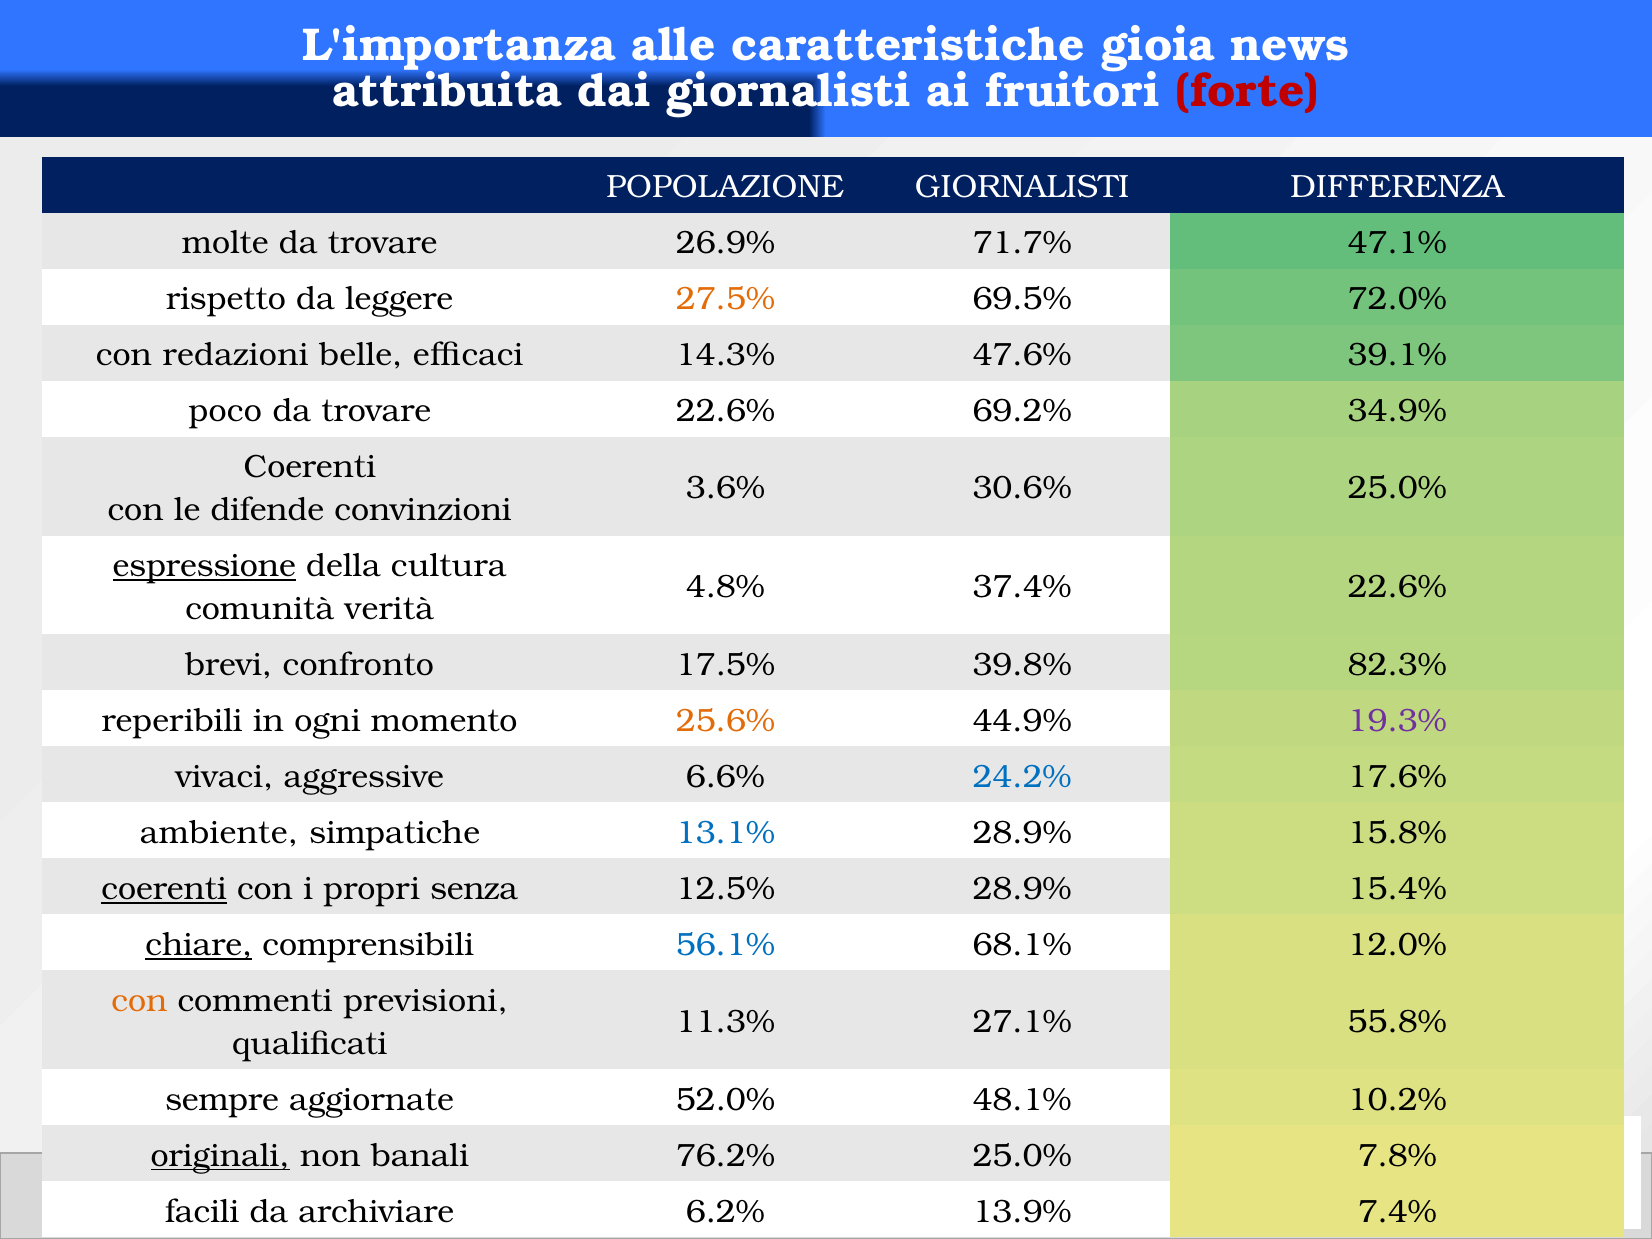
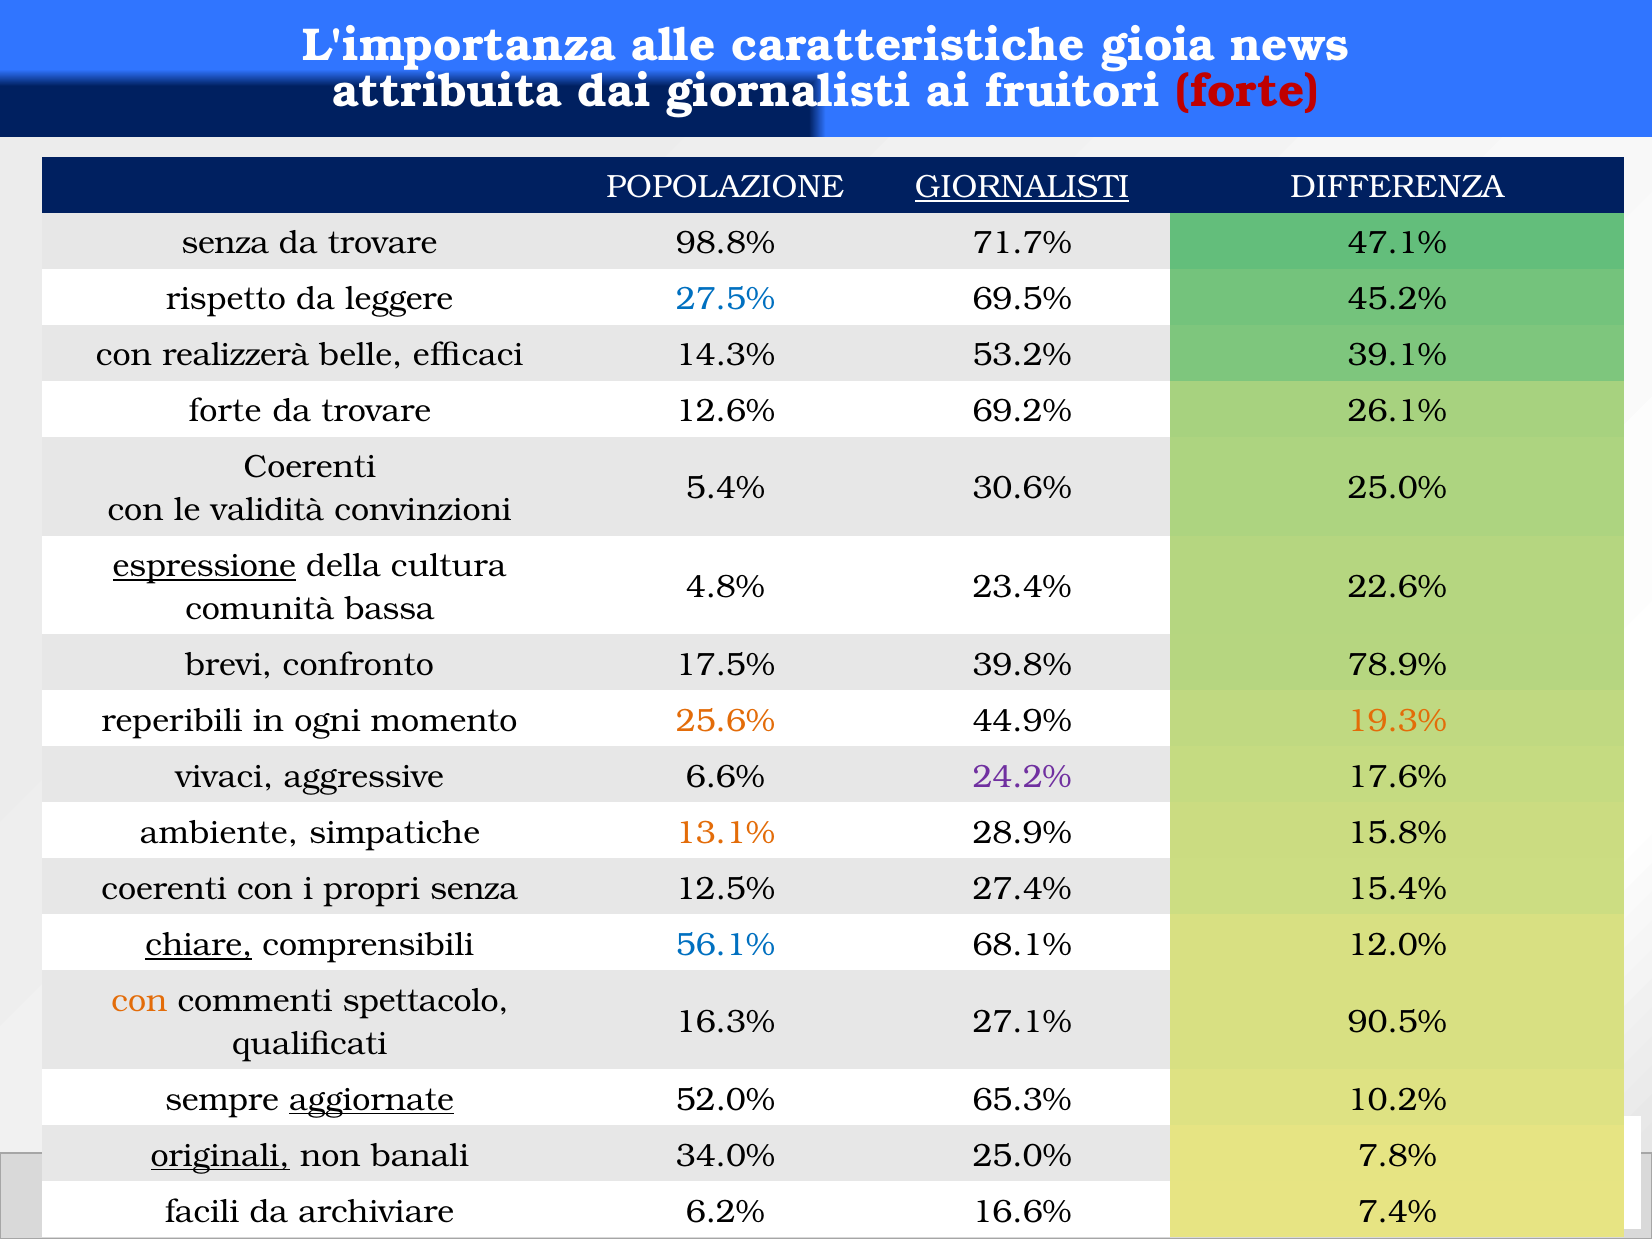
GIORNALISTI underline: none -> present (1022, 187)
molte: molte -> senza (225, 243)
26.9%: 26.9% -> 98.8% (725, 243)
27.5% colour: orange -> blue (725, 299)
72.0%: 72.0% -> 45.2% (1397, 299)
redazioni: redazioni -> realizzerà (236, 355)
47.6%: 47.6% -> 53.2% (1022, 355)
poco: poco -> forte (225, 411)
trovare 22.6%: 22.6% -> 12.6% (725, 411)
34.9%: 34.9% -> 26.1% (1397, 411)
3.6%: 3.6% -> 5.4% (725, 488)
difende: difende -> validità (267, 510)
37.4%: 37.4% -> 23.4% (1022, 587)
verità: verità -> bassa (389, 609)
82.3%: 82.3% -> 78.9% (1397, 665)
19.3% colour: purple -> orange (1397, 721)
24.2% colour: blue -> purple (1022, 777)
13.1% colour: blue -> orange (725, 833)
coerenti underline: present -> none (164, 889)
12.5% 28.9%: 28.9% -> 27.4% (1022, 889)
previsioni: previsioni -> spettacolo (426, 1001)
11.3%: 11.3% -> 16.3% (725, 1022)
55.8%: 55.8% -> 90.5% (1397, 1022)
aggiornate underline: none -> present (371, 1100)
48.1%: 48.1% -> 65.3% (1022, 1100)
76.2%: 76.2% -> 34.0% (725, 1156)
13.9%: 13.9% -> 16.6% (1022, 1212)
